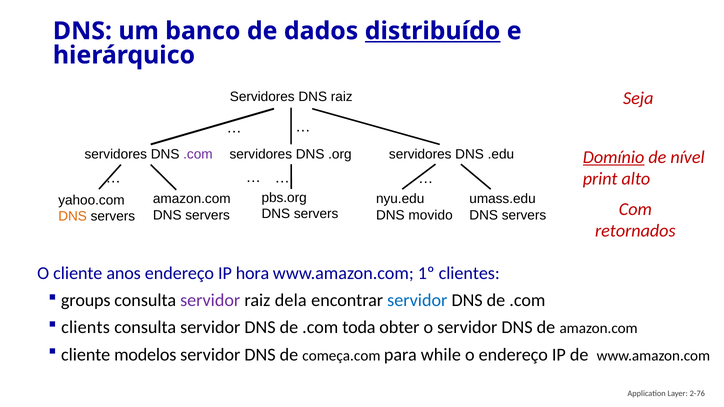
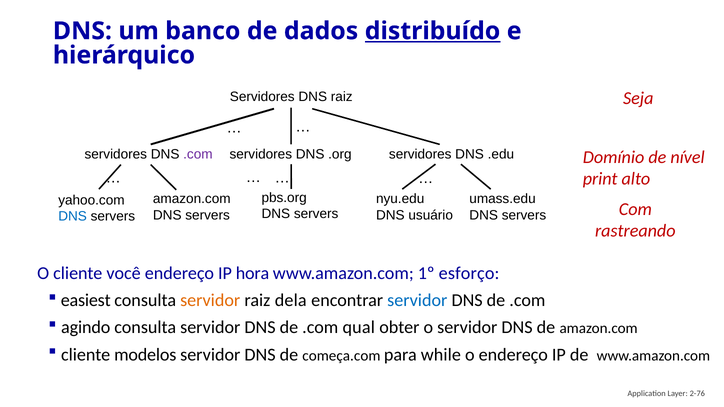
Domínio underline: present -> none (614, 157)
movido: movido -> usuário (431, 215)
DNS colour: orange -> blue (73, 216)
retornados: retornados -> rastreando (635, 231)
anos: anos -> você (124, 274)
clientes: clientes -> esforço (469, 274)
groups: groups -> easiest (86, 301)
servidor colour: purple -> orange (210, 301)
clients: clients -> agindo (86, 328)
toda: toda -> qual (359, 328)
